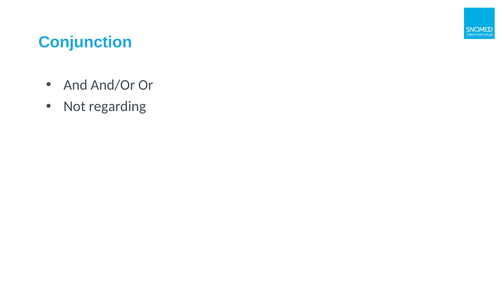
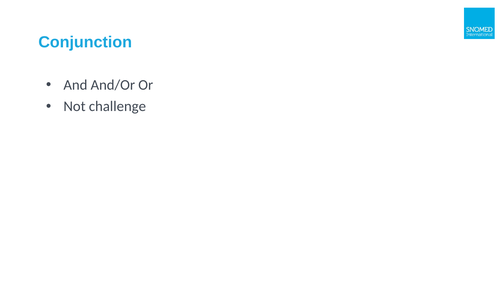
regarding: regarding -> challenge (117, 106)
